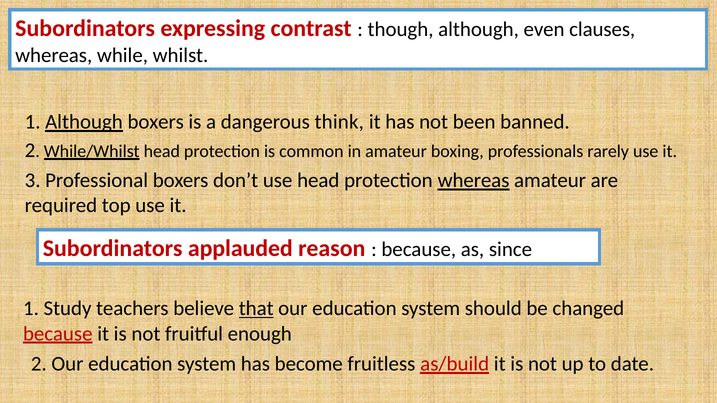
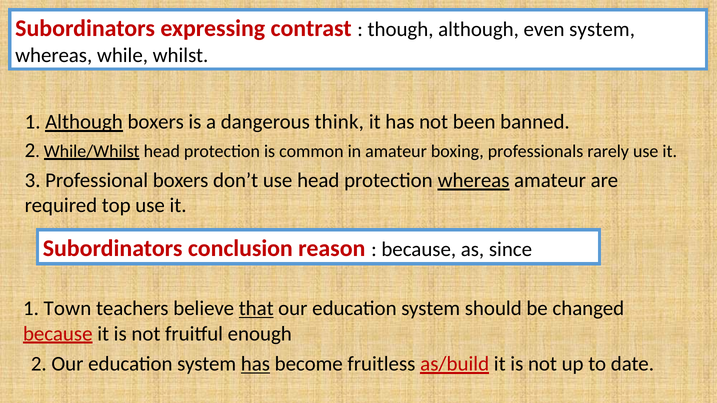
even clauses: clauses -> system (602, 30)
applauded: applauded -> conclusion (240, 249)
Study: Study -> Town (67, 309)
has underline: none -> present (255, 364)
